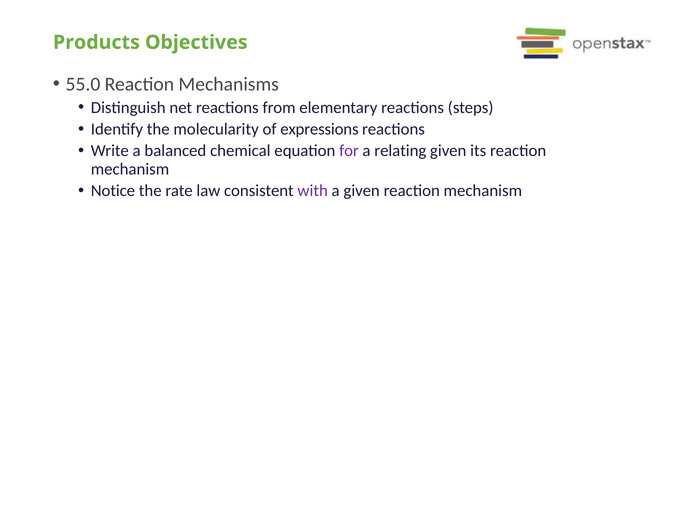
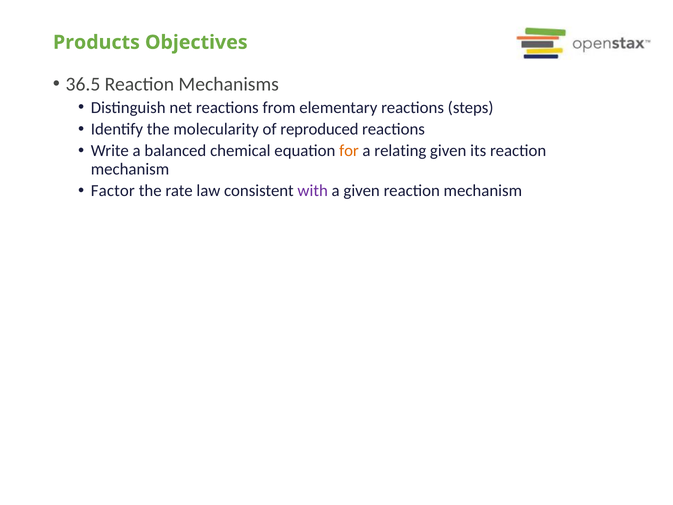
55.0: 55.0 -> 36.5 (83, 84)
expressions: expressions -> reproduced (319, 129)
for colour: purple -> orange (349, 151)
Notice: Notice -> Factor (113, 191)
